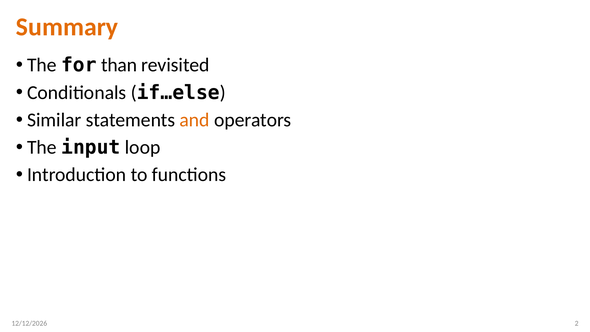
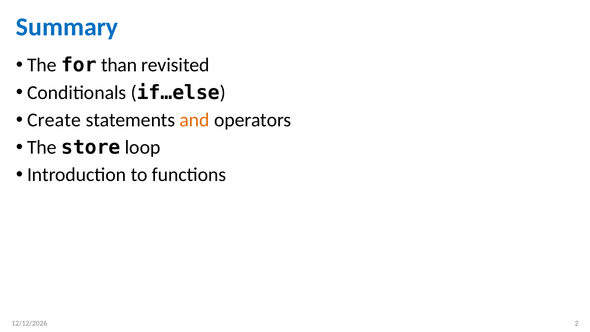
Summary colour: orange -> blue (67, 27)
Similar: Similar -> Create (54, 120)
input: input -> store (91, 147)
